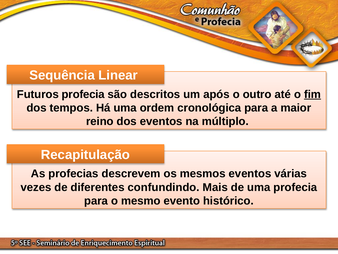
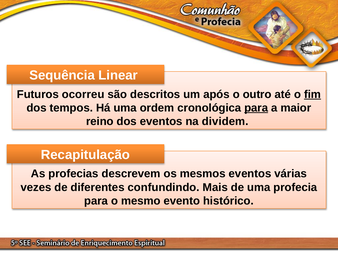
Futuros profecia: profecia -> ocorreu (83, 94)
para underline: none -> present (256, 108)
múltiplo: múltiplo -> dividem (225, 121)
